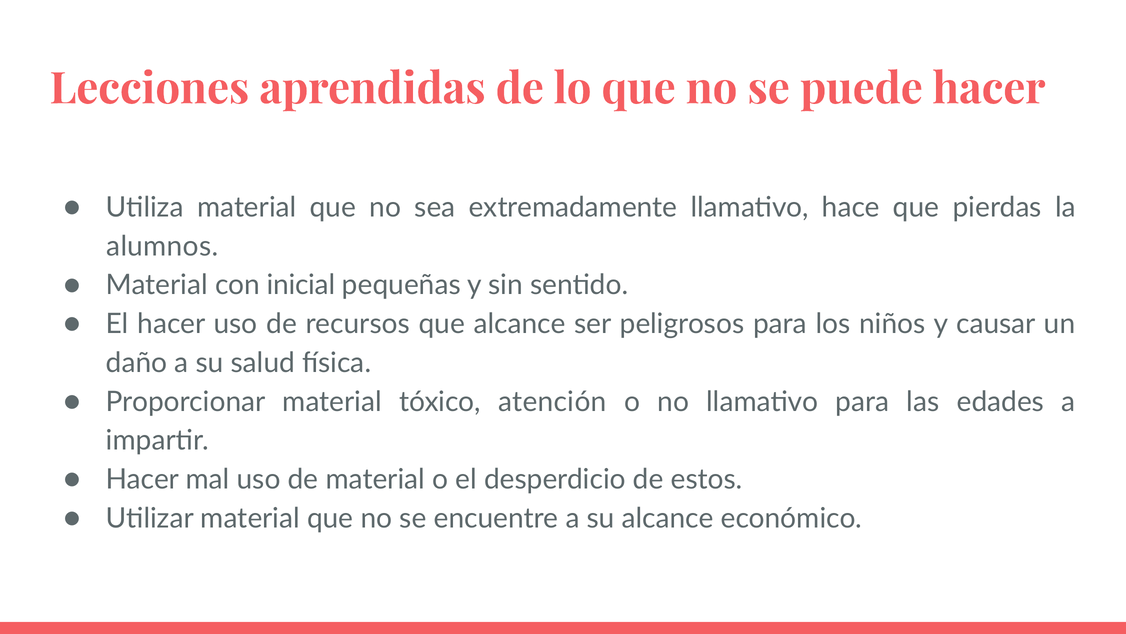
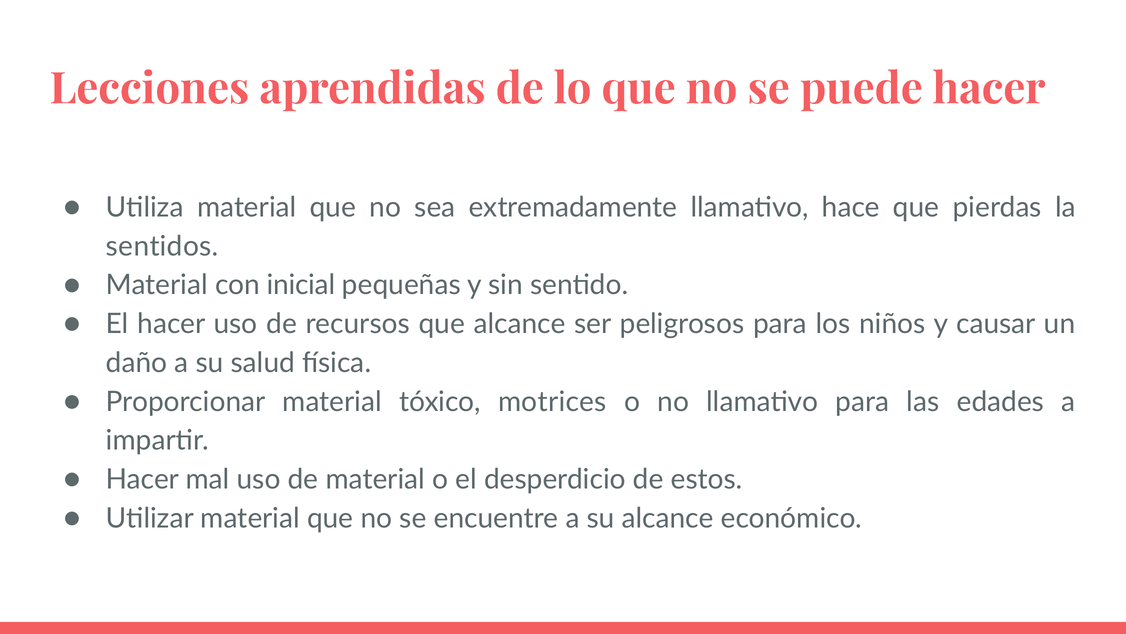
alumnos: alumnos -> sentidos (162, 246)
atención: atención -> motrices (552, 401)
